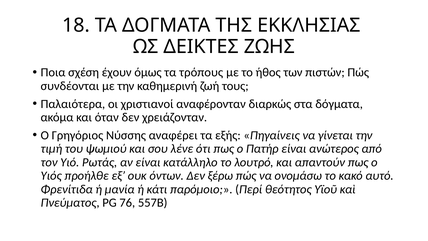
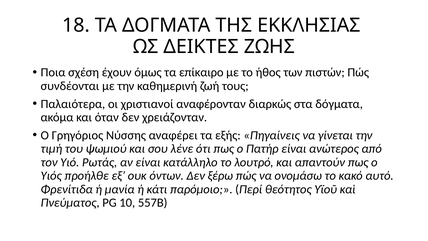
τρόπους: τρόπους -> επίκαιρο (201, 72)
76: 76 -> 10 (127, 203)
